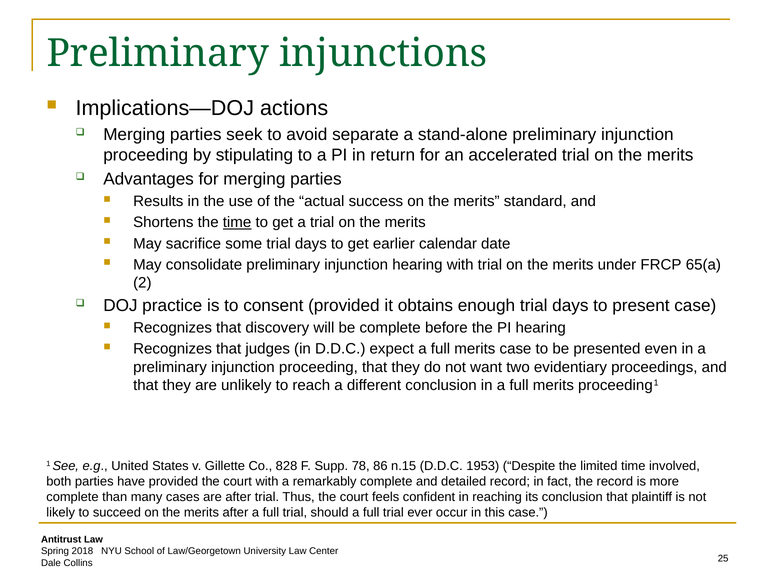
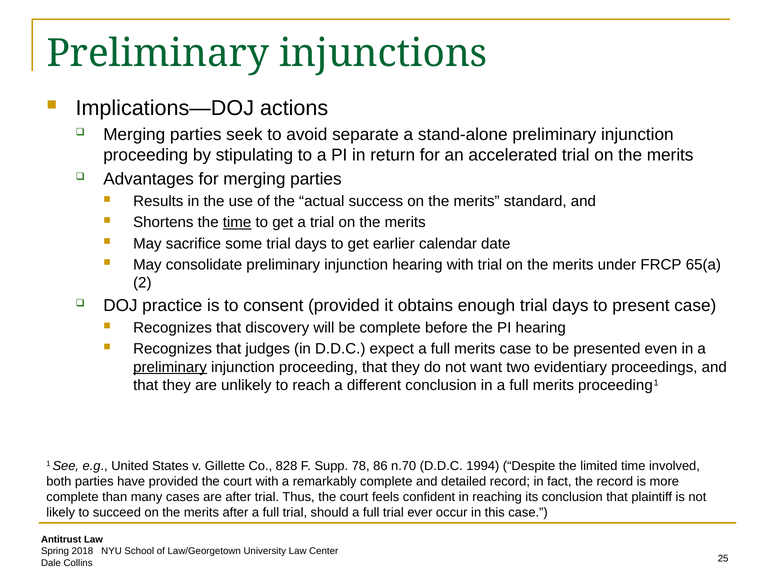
preliminary underline: none -> present (170, 367)
n.15: n.15 -> n.70 (404, 466)
1953: 1953 -> 1994 (483, 466)
